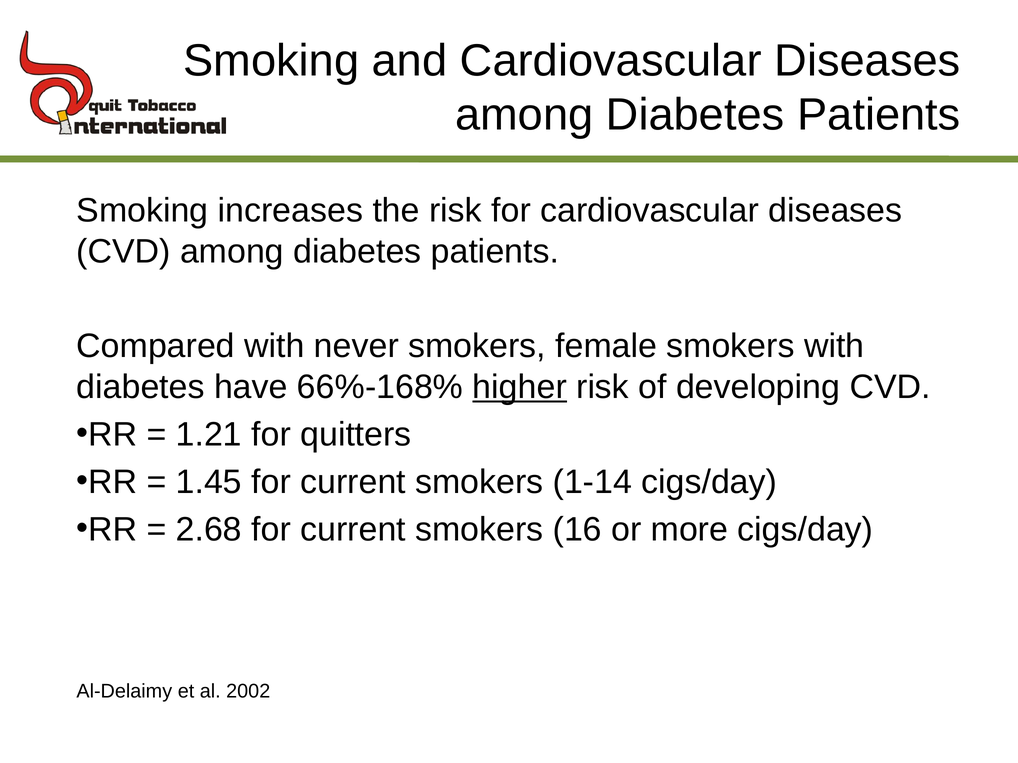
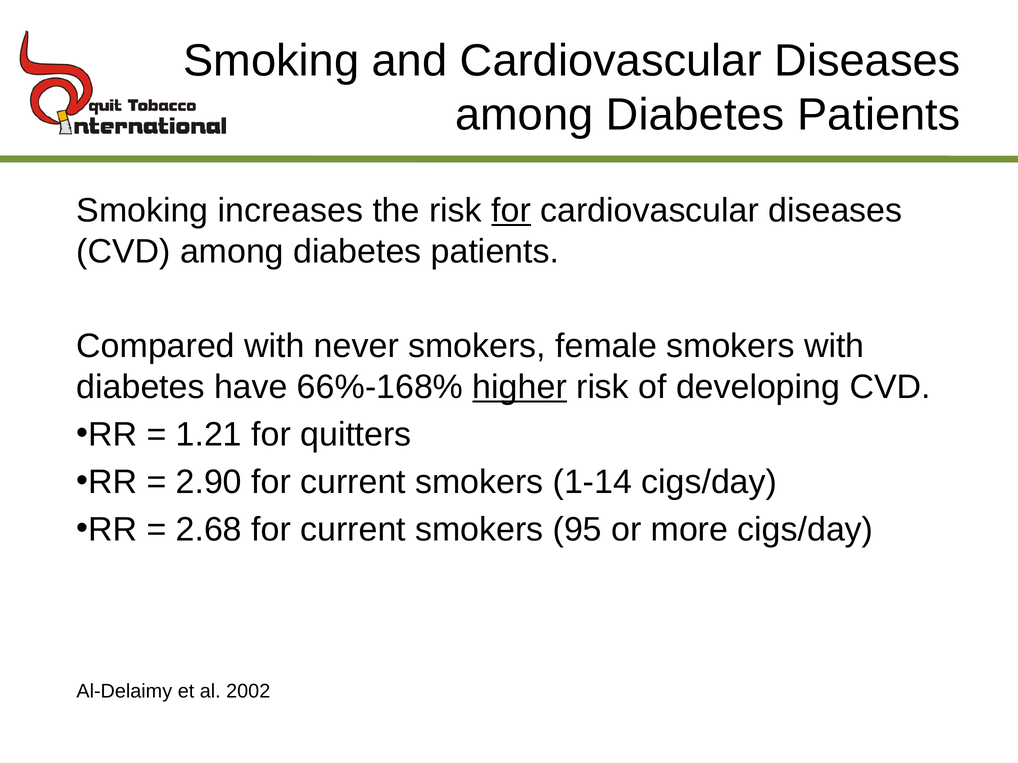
for underline: none -> present (511, 211)
1.45: 1.45 -> 2.90 (209, 482)
16: 16 -> 95 (577, 530)
